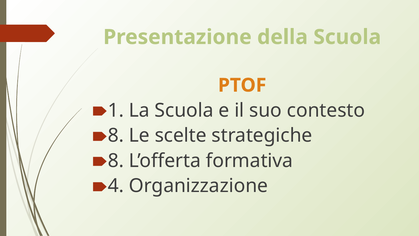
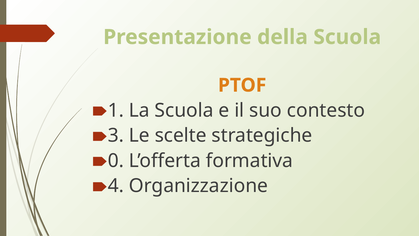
8: 8 -> 3 (116, 135)
8: 8 -> 0 (116, 161)
